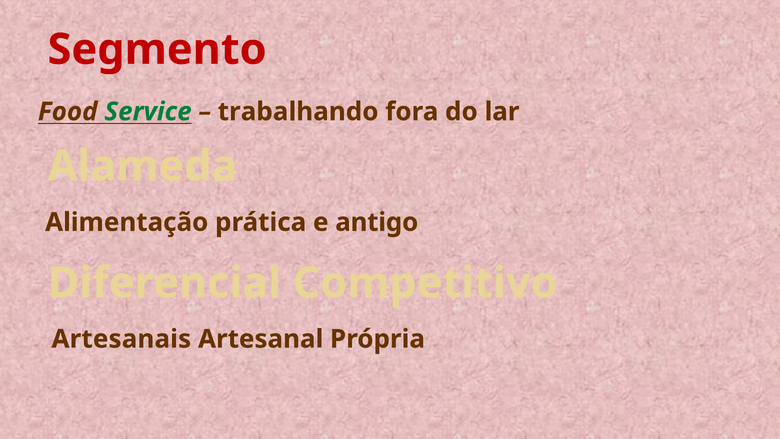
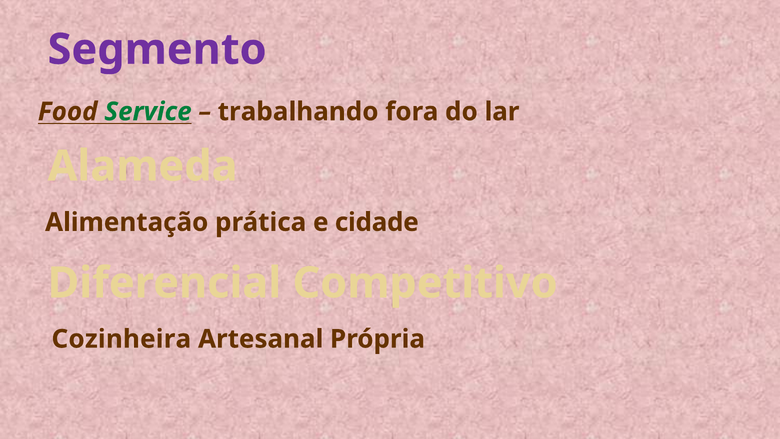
Segmento colour: red -> purple (157, 50)
antigo: antigo -> cidade (377, 222)
Artesanais: Artesanais -> Cozinheira (121, 339)
